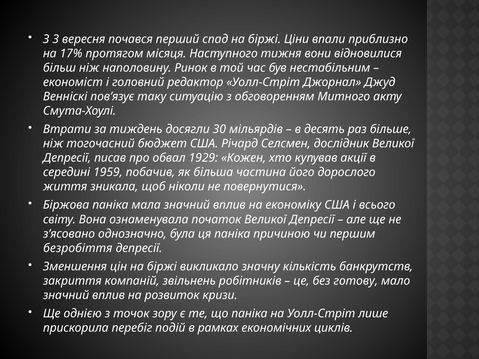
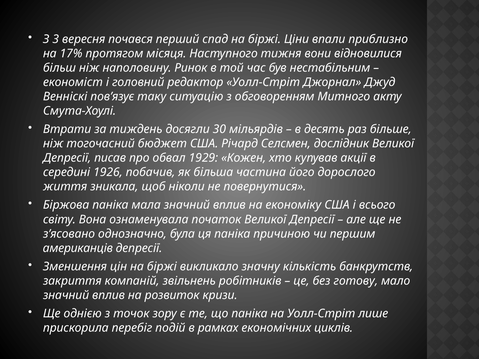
1959: 1959 -> 1926 (108, 172)
безробіття: безробіття -> американців (78, 248)
